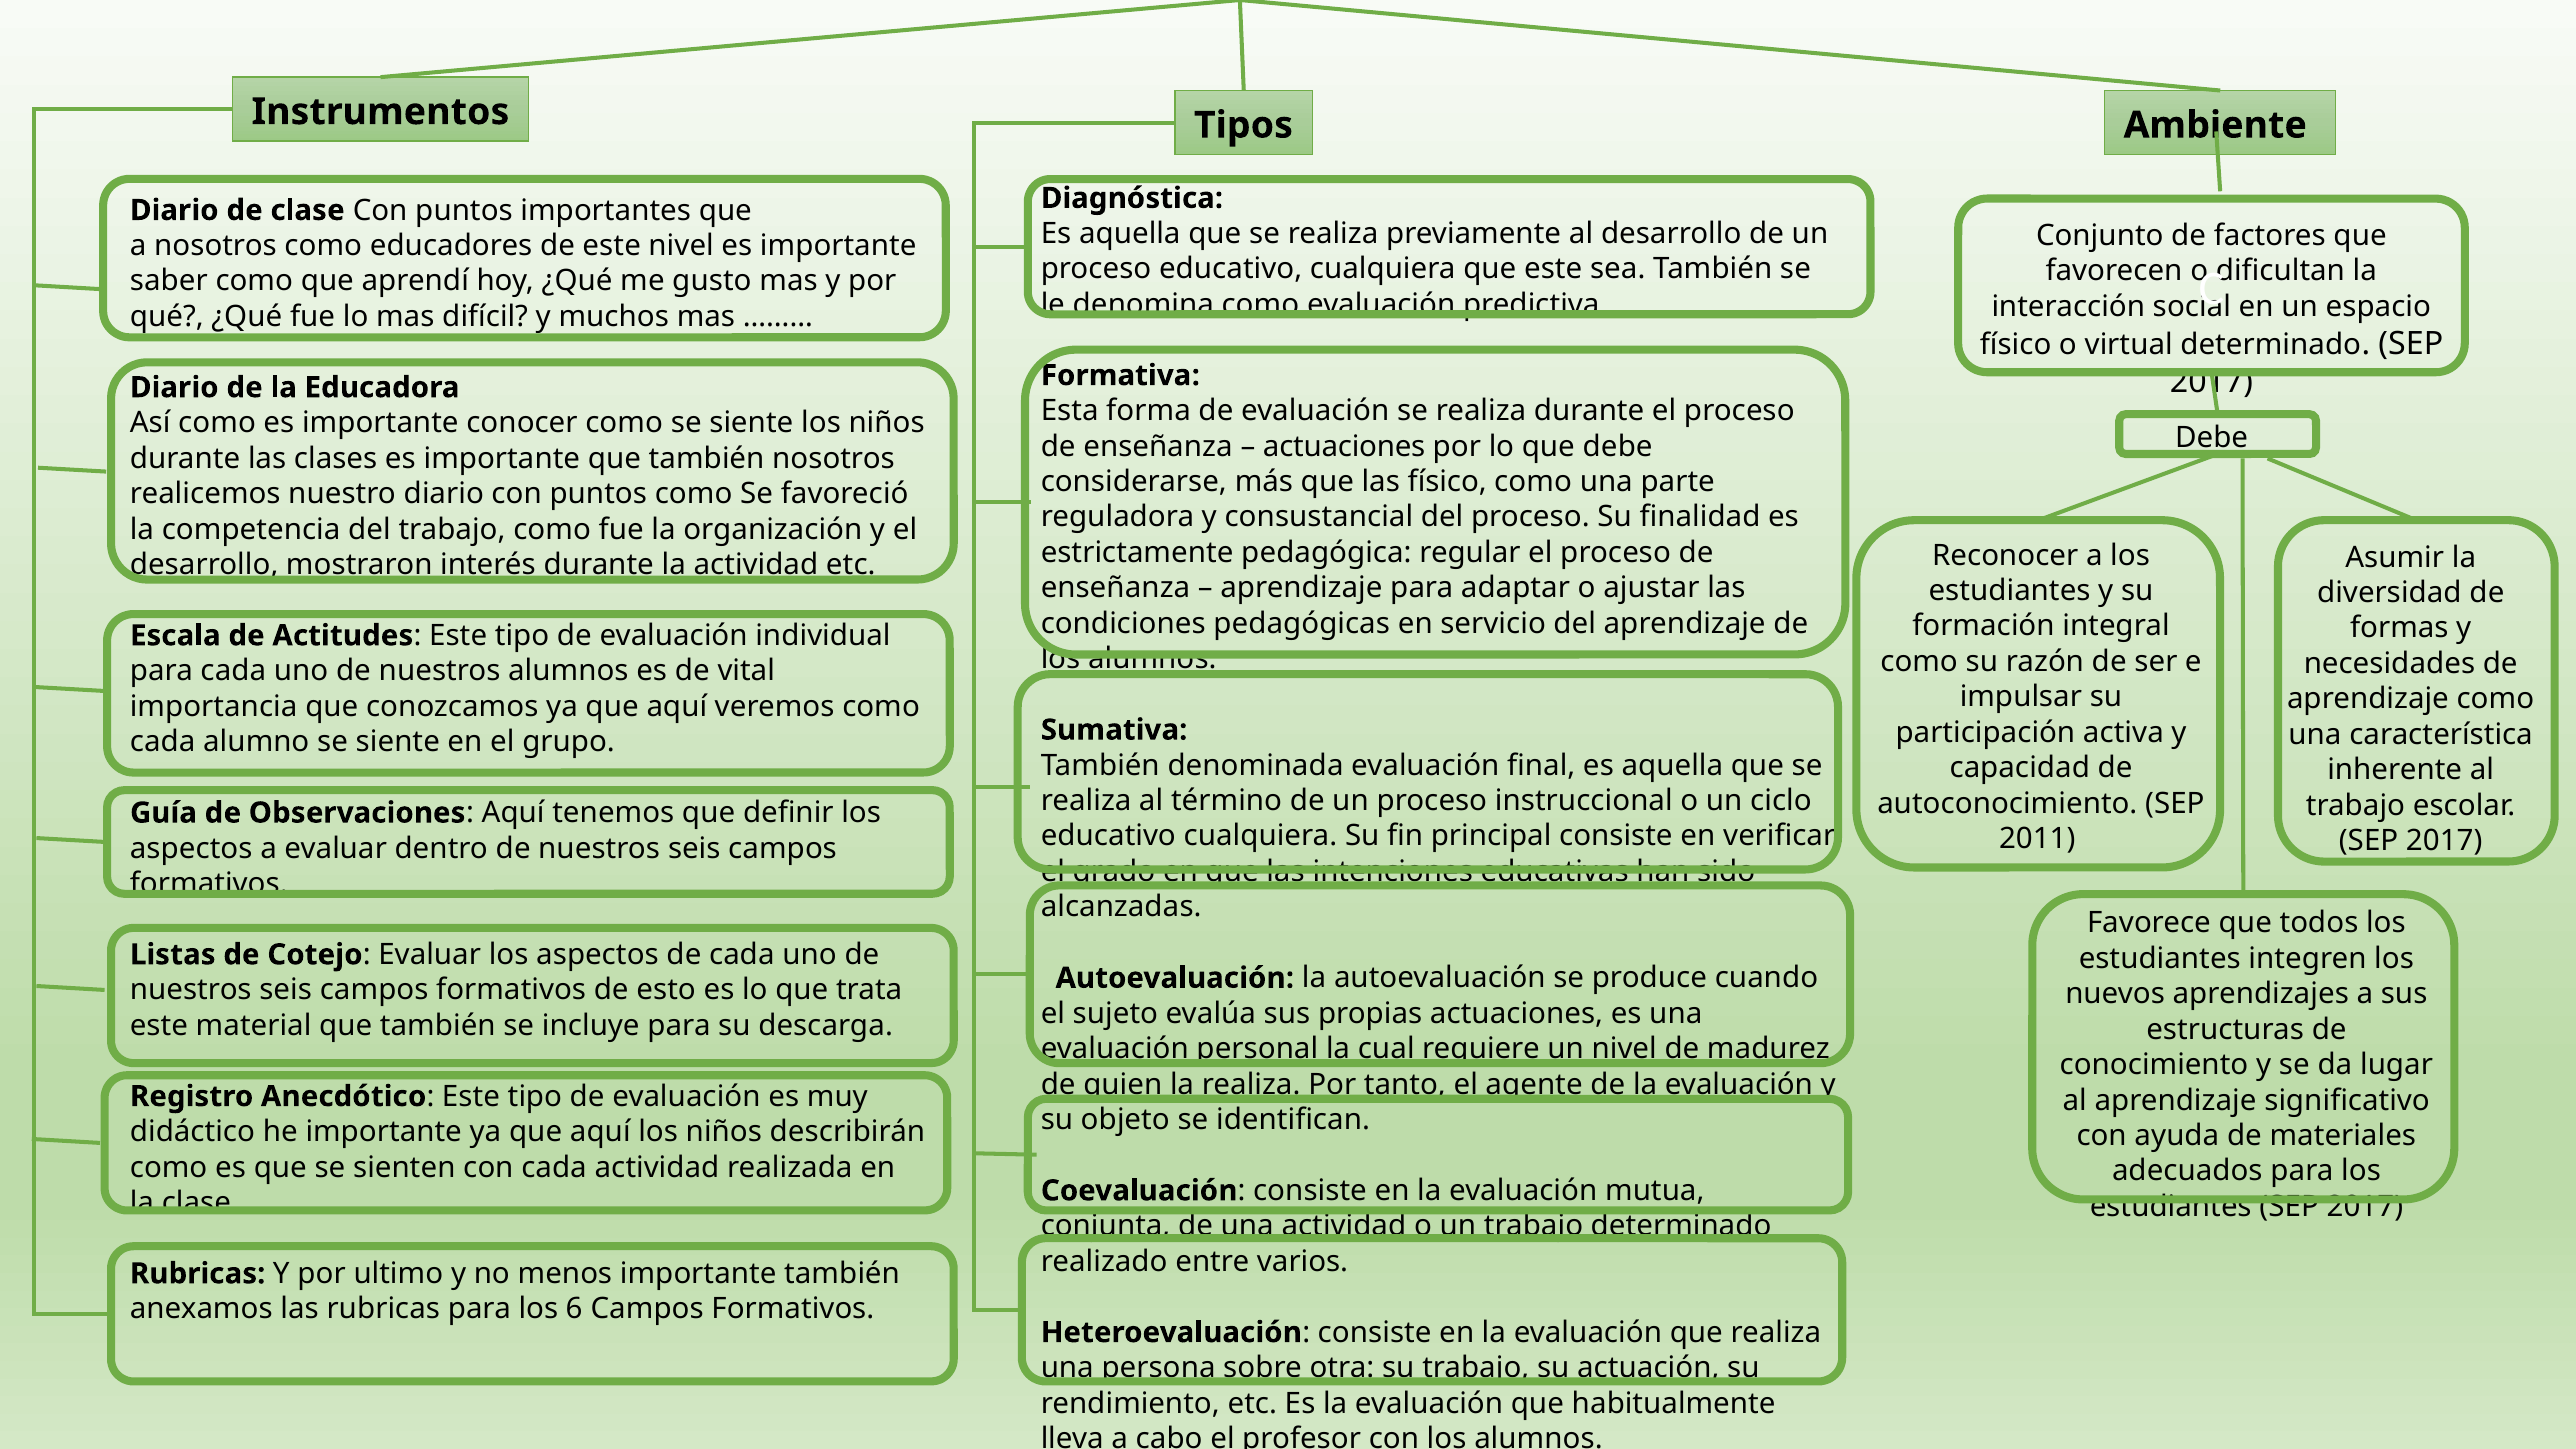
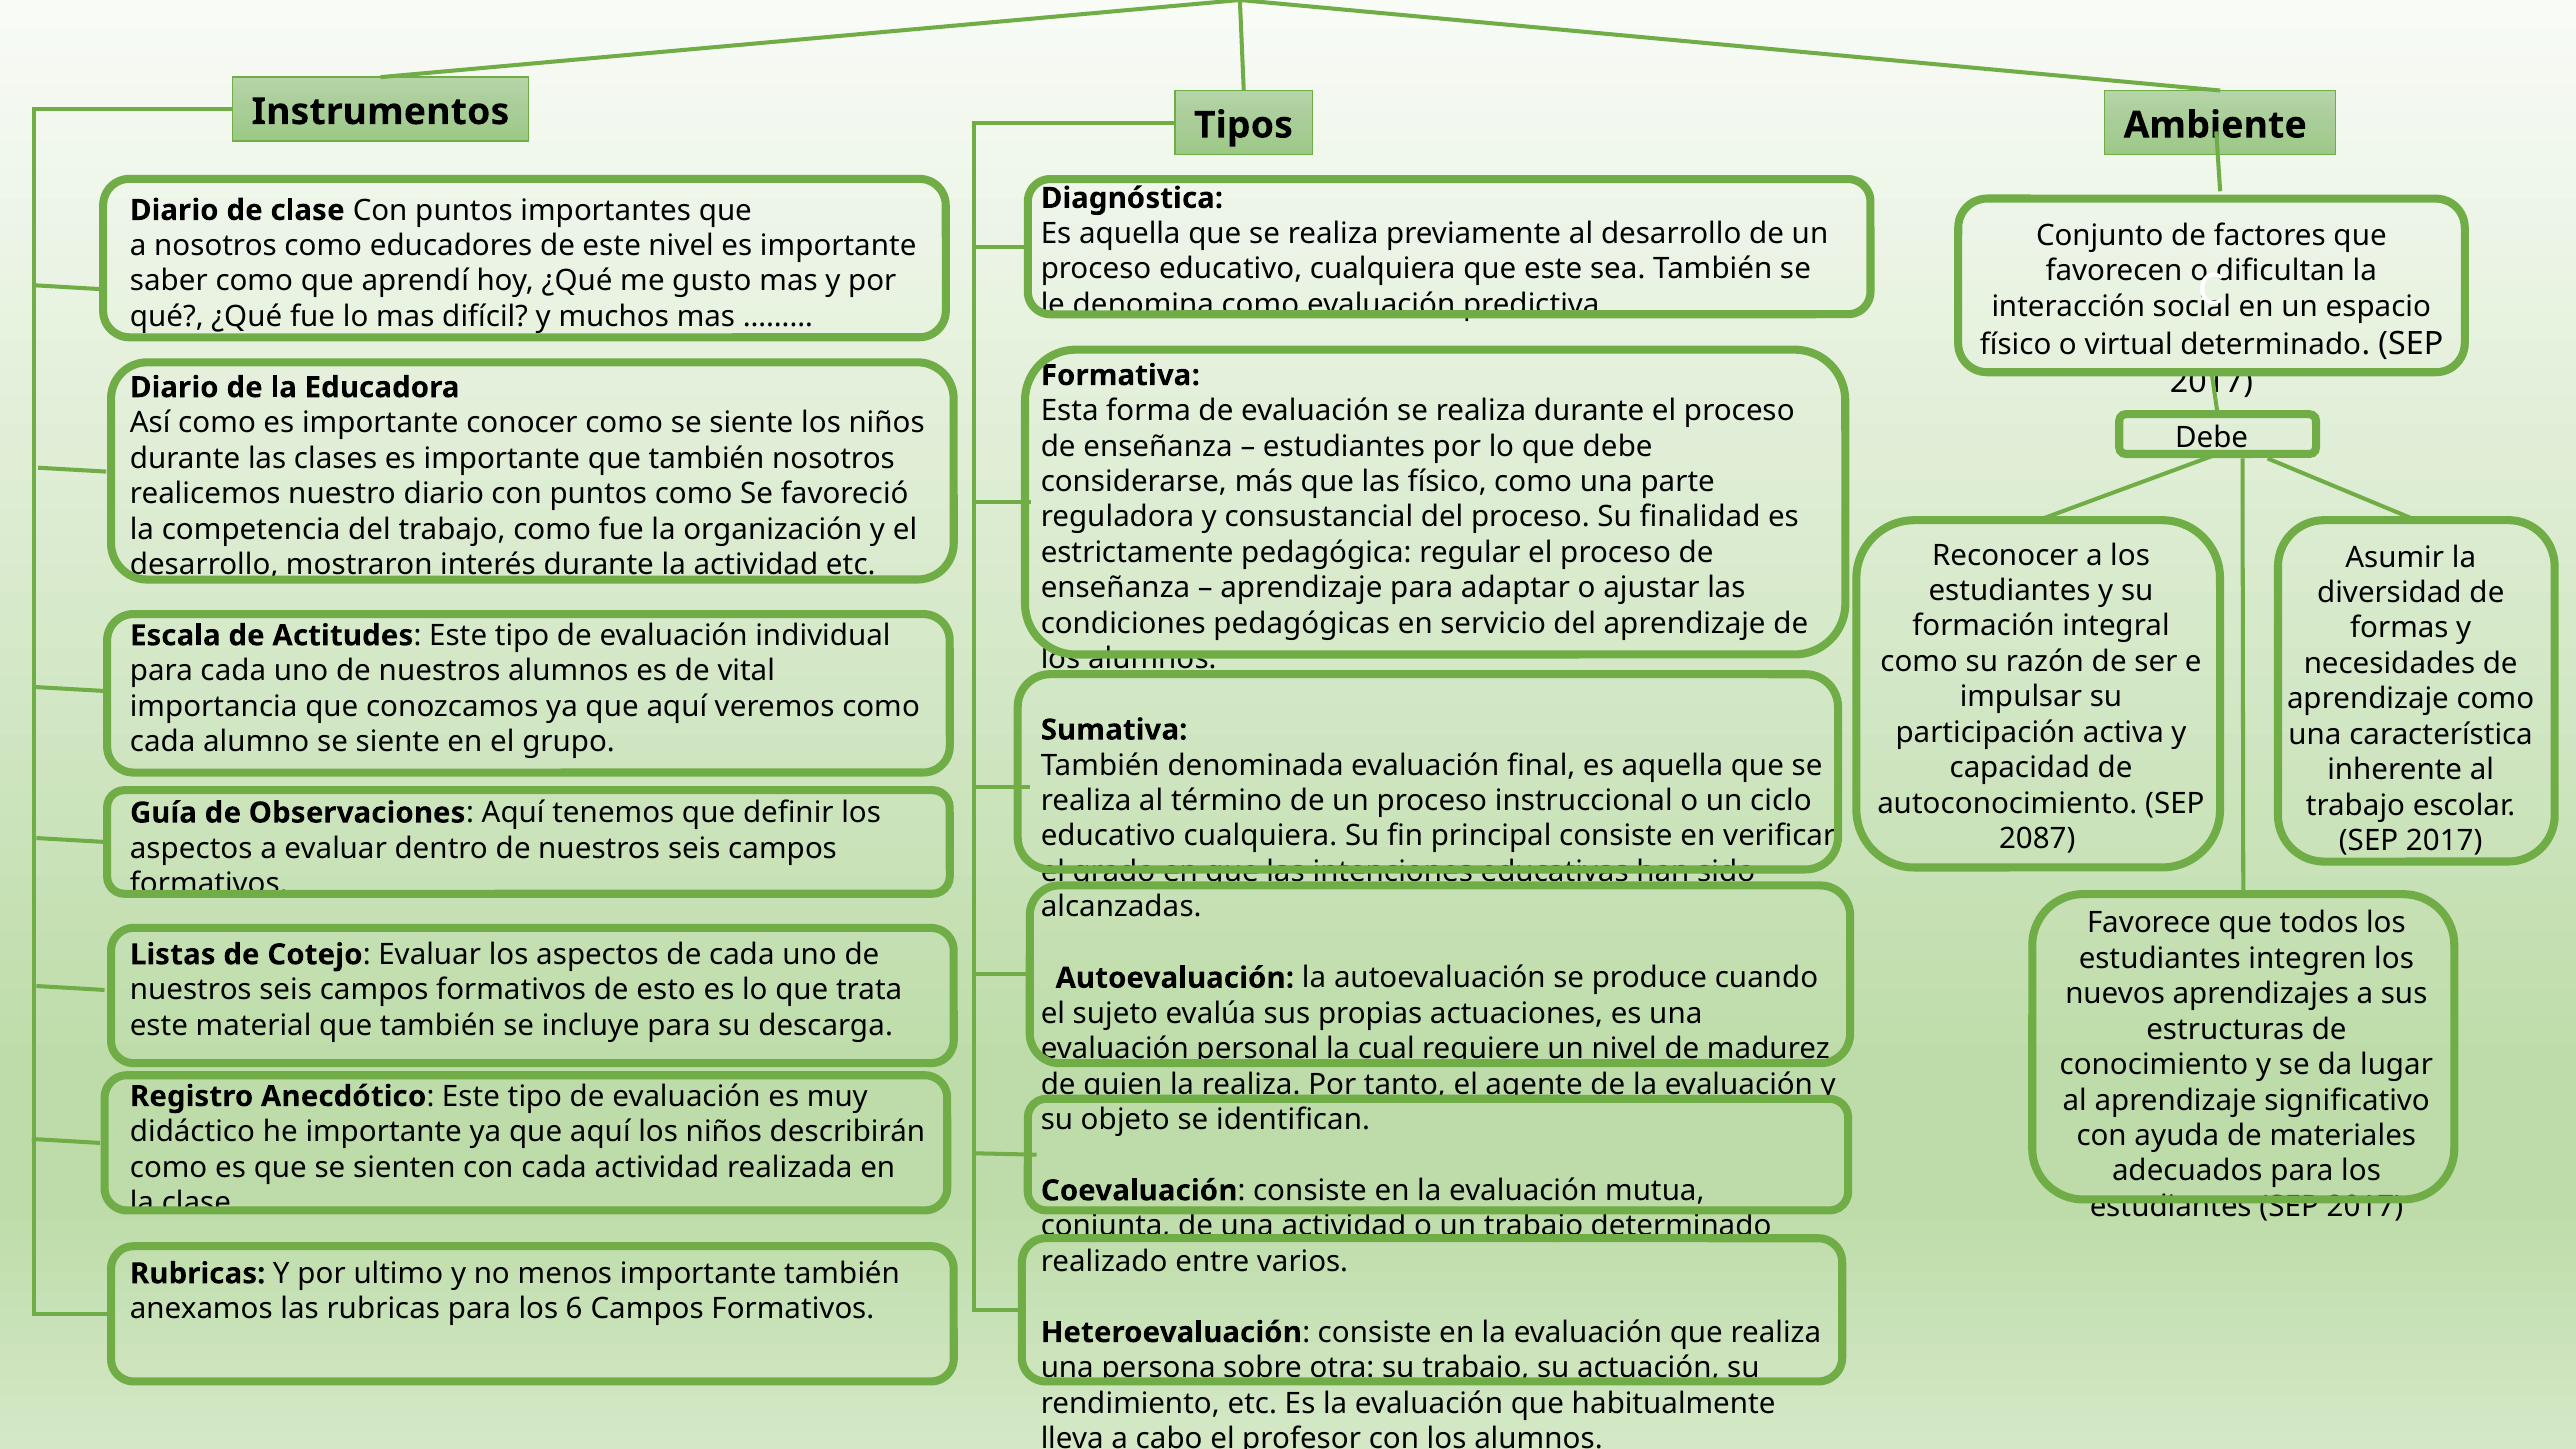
actuaciones: actuaciones -> estudiantes (1344, 446)
2011: 2011 -> 2087 (2037, 839)
